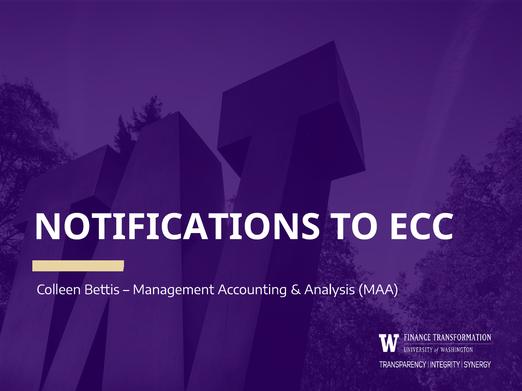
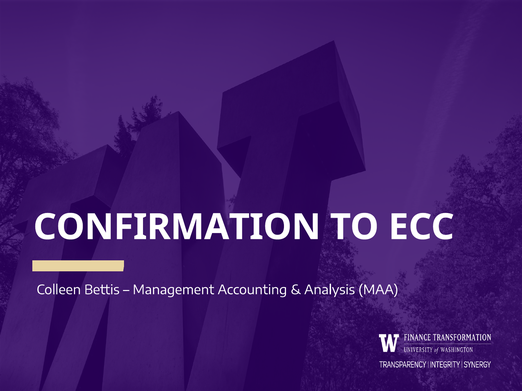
NOTIFICATIONS: NOTIFICATIONS -> CONFIRMATION (177, 227)
